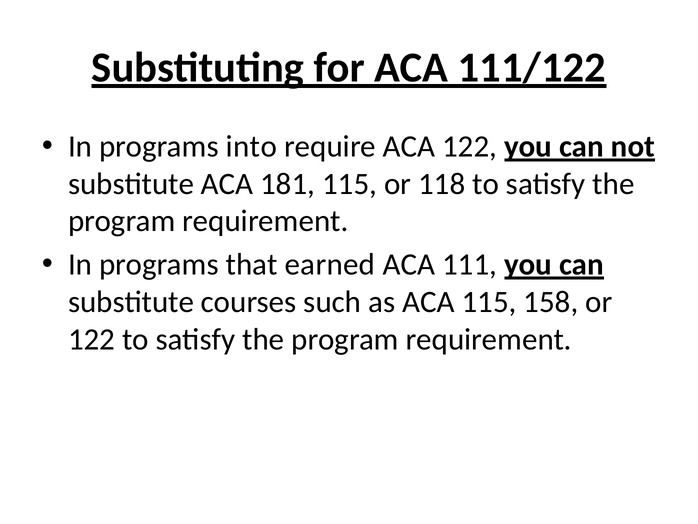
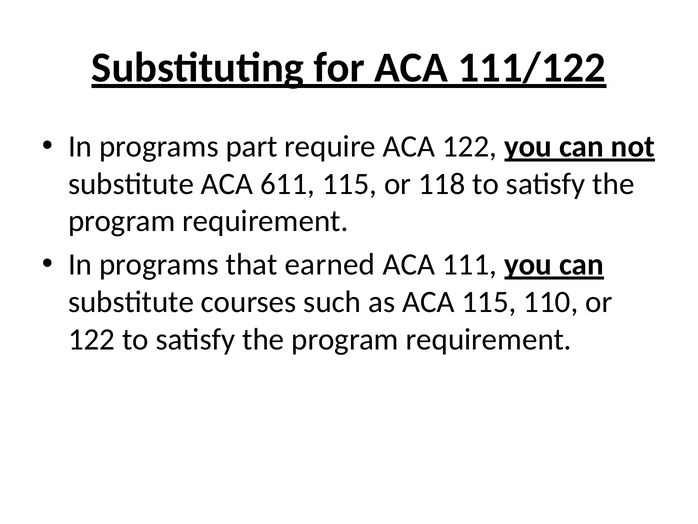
into: into -> part (252, 146)
181: 181 -> 611 (288, 184)
158: 158 -> 110 (551, 302)
